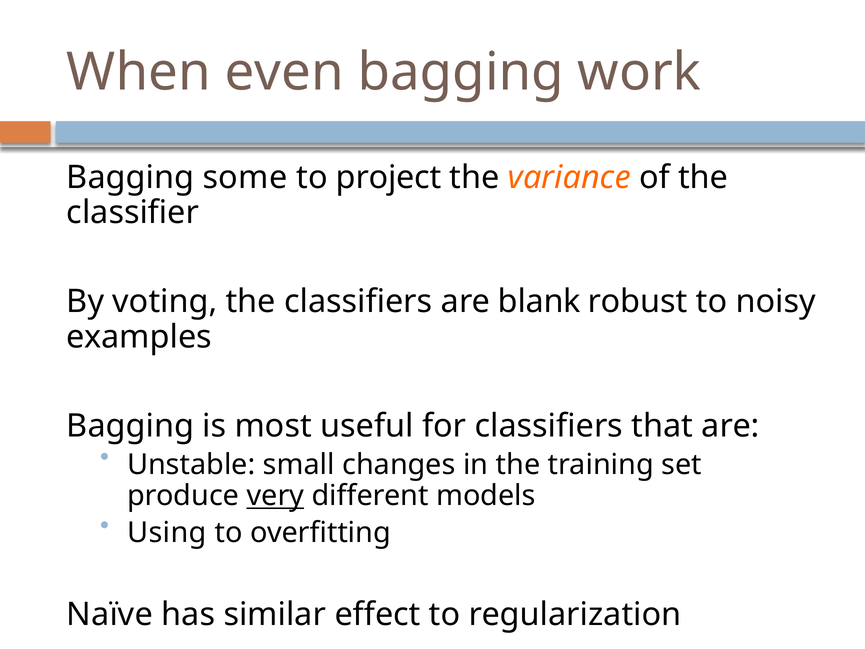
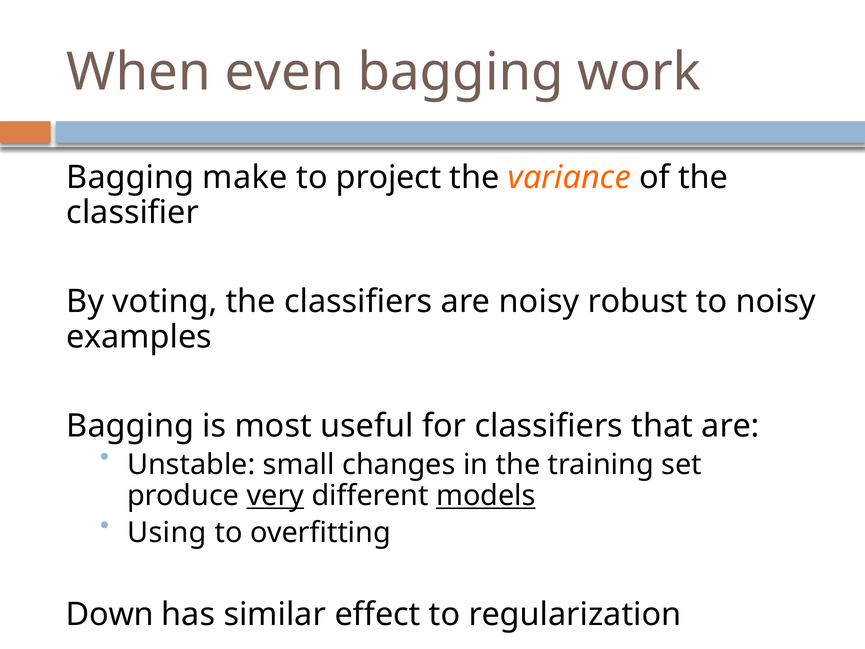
some: some -> make (245, 177)
are blank: blank -> noisy (539, 302)
models underline: none -> present (486, 496)
Naïve: Naïve -> Down (110, 614)
